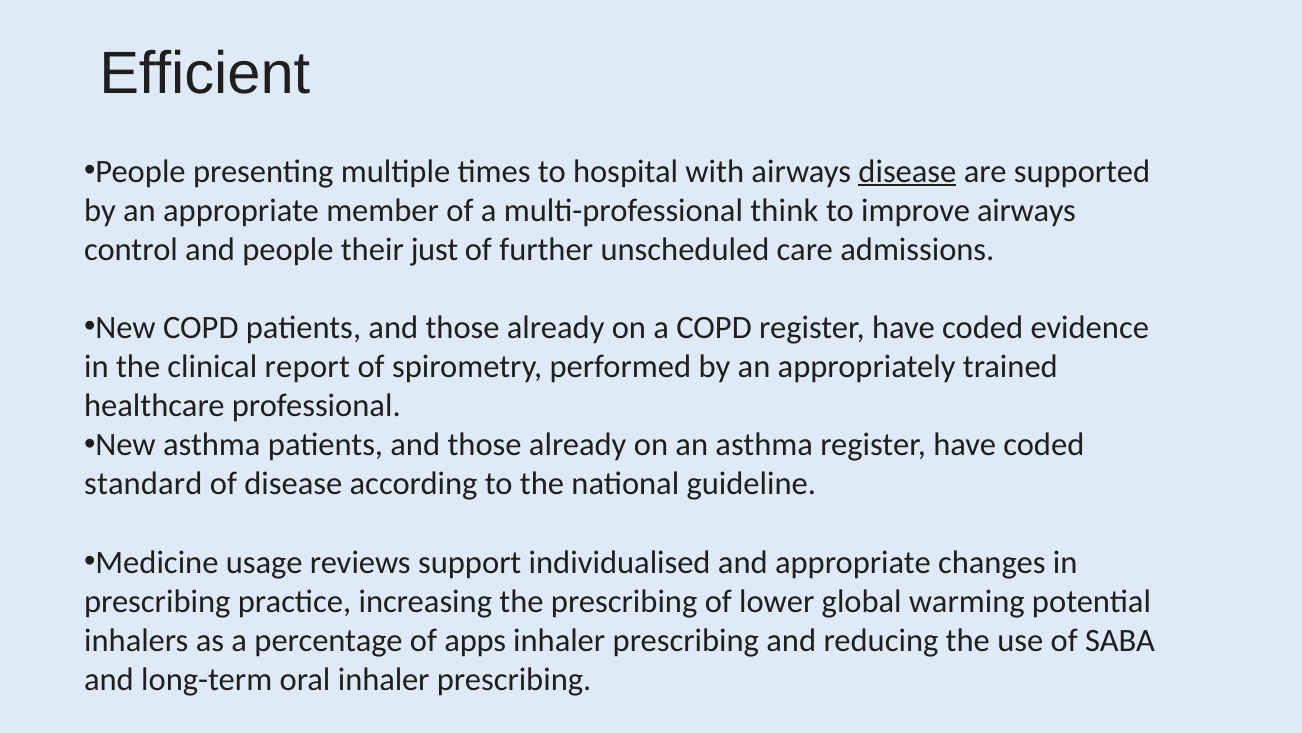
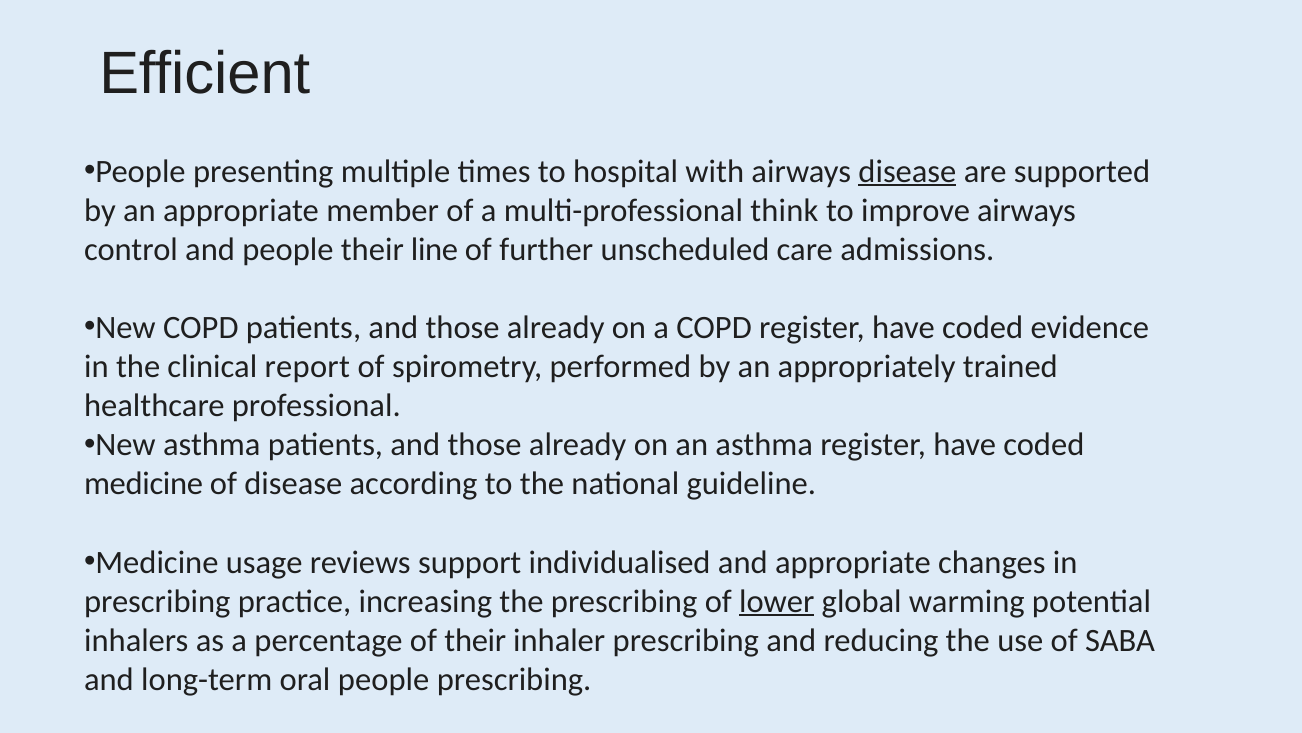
just: just -> line (435, 249)
standard: standard -> medicine (144, 484)
lower underline: none -> present (777, 601)
of apps: apps -> their (475, 640)
oral inhaler: inhaler -> people (384, 679)
